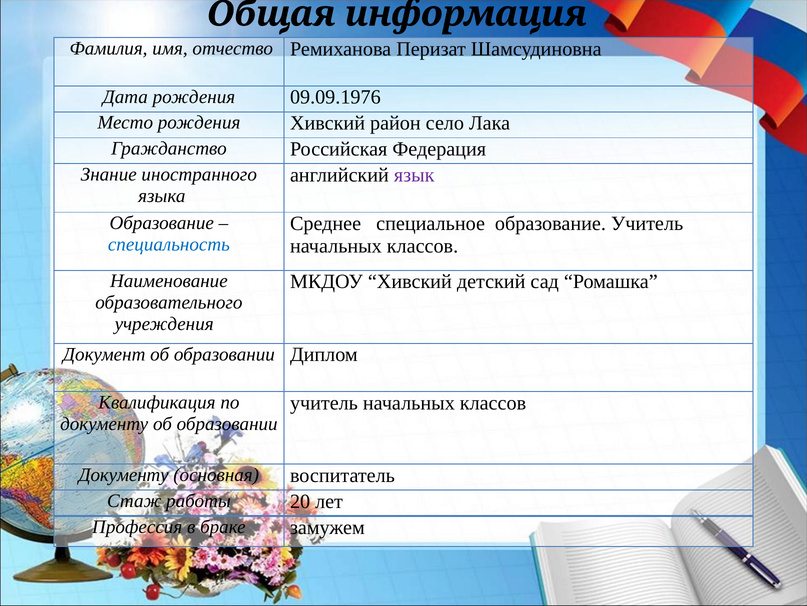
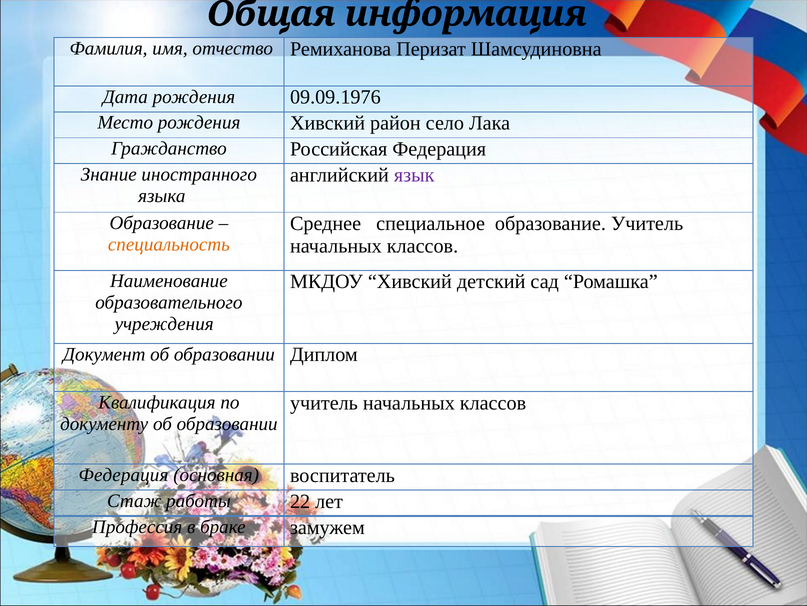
специальность colour: blue -> orange (169, 244)
Документу: Документу -> Федерация (123, 474)
20: 20 -> 22 (300, 501)
